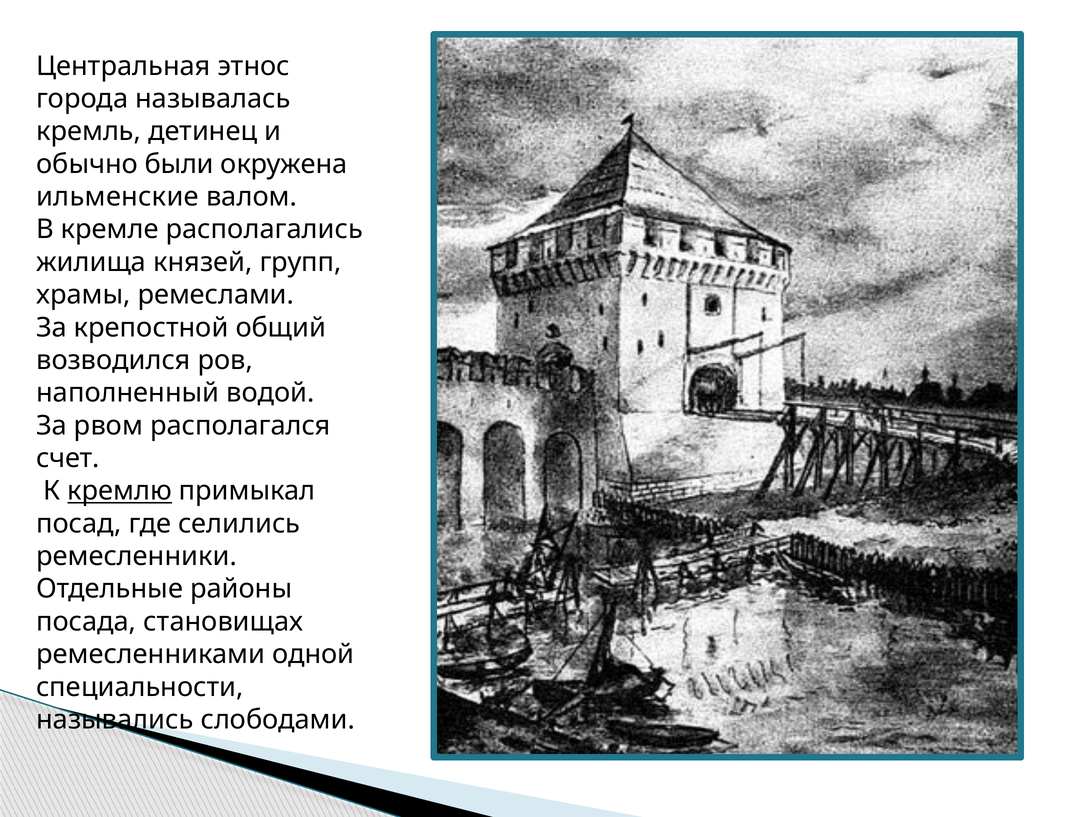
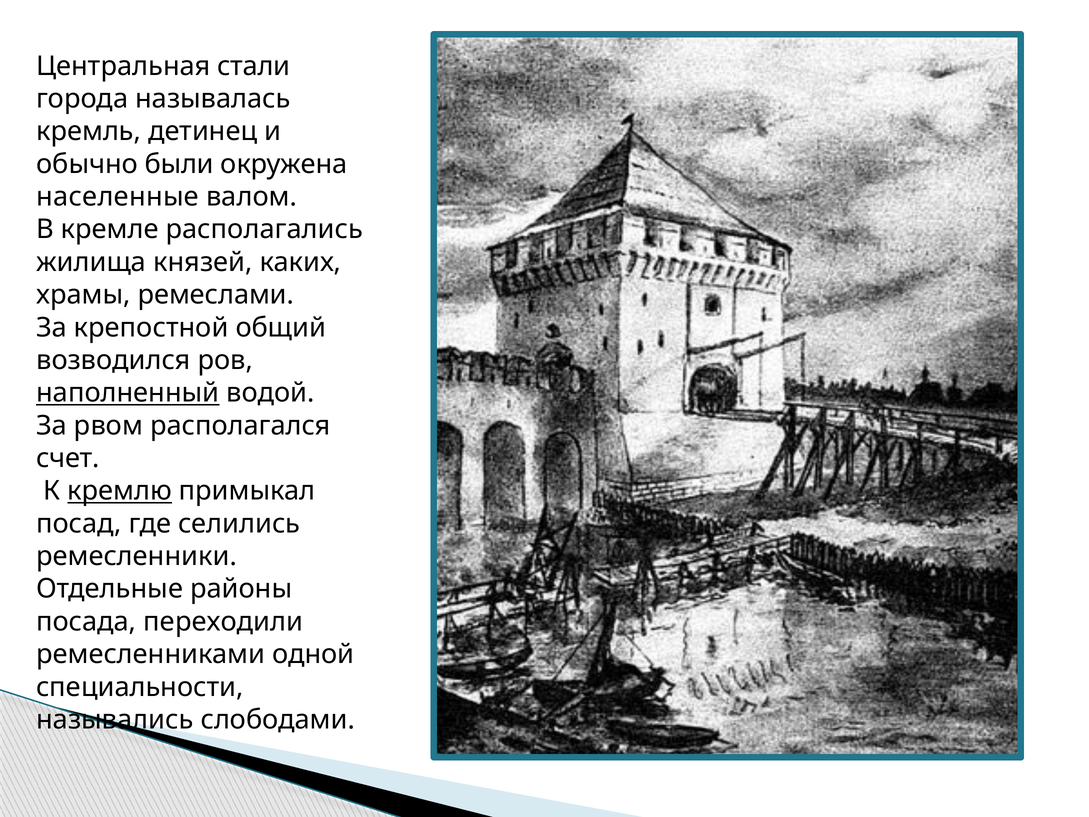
этнос: этнос -> стали (254, 66)
ильменские: ильменские -> населенные (118, 197)
групп: групп -> каких (300, 262)
наполненный underline: none -> present (128, 393)
становищах: становищах -> переходили (223, 621)
